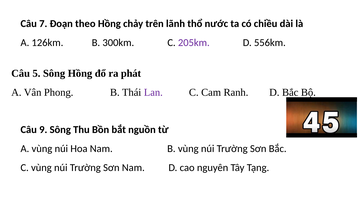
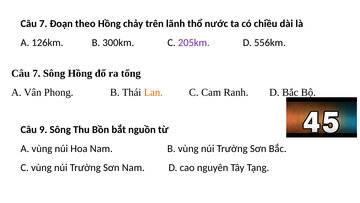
5: 5 -> 7 (36, 73)
phát: phát -> tổng (131, 73)
Lan colour: purple -> orange (153, 92)
